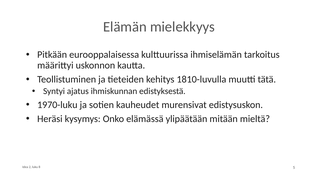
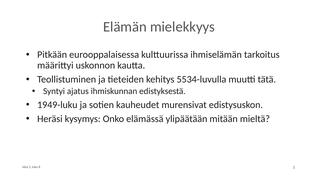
1810-luvulla: 1810-luvulla -> 5534-luvulla (201, 79)
1970-luku: 1970-luku -> 1949-luku (57, 105)
